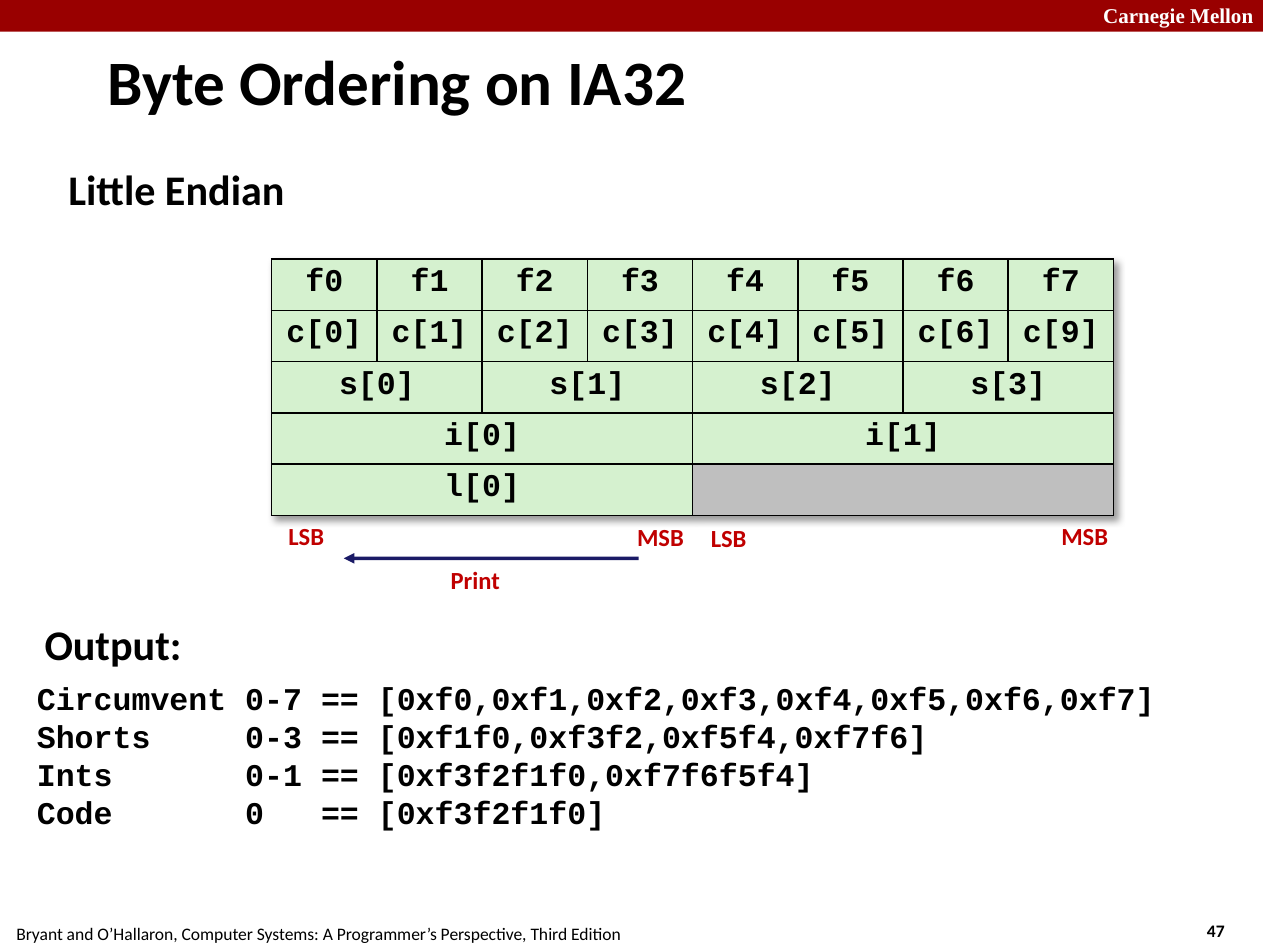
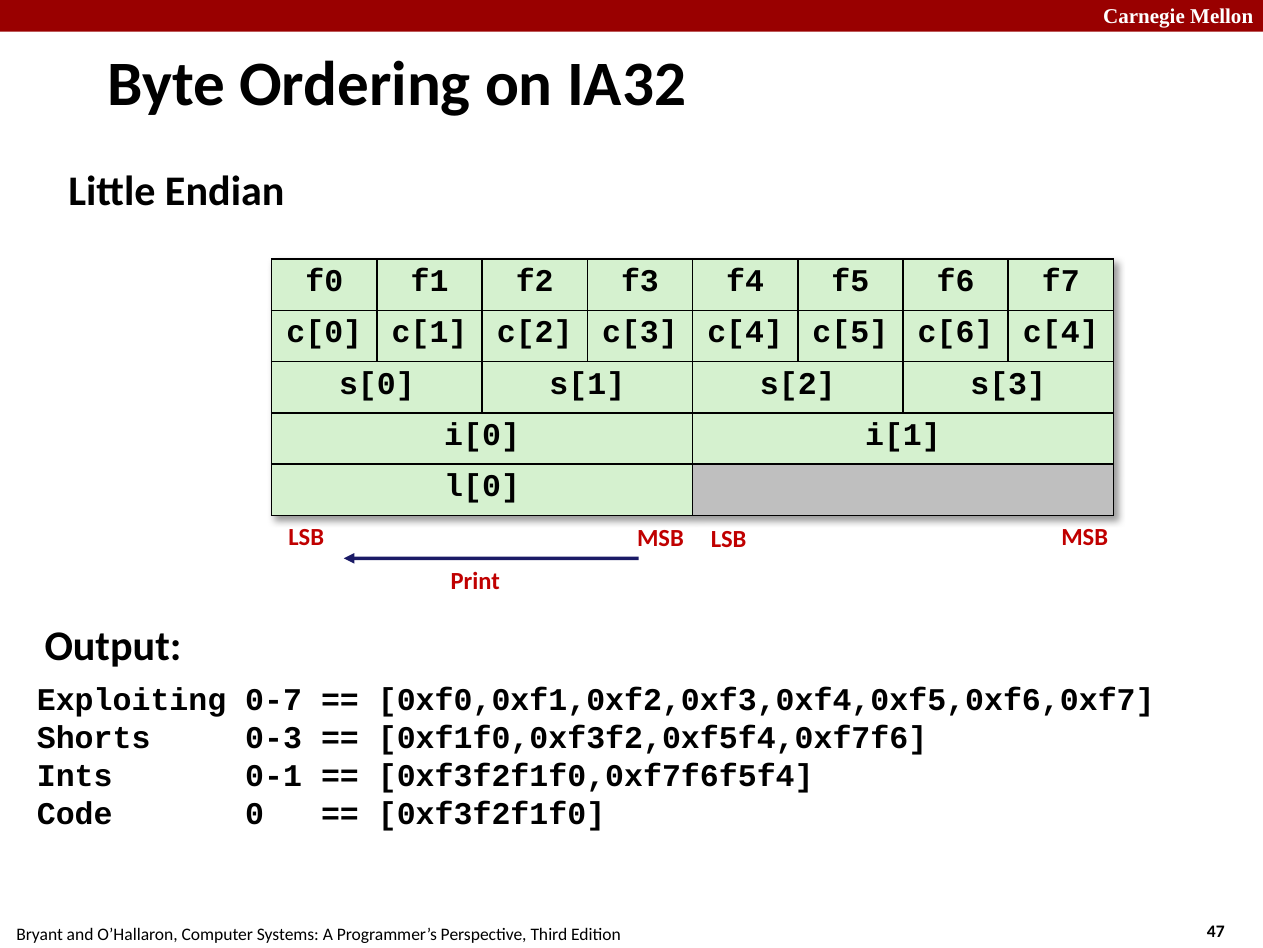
c[6 c[9: c[9 -> c[4 (1061, 332)
Circumvent: Circumvent -> Exploiting (132, 700)
